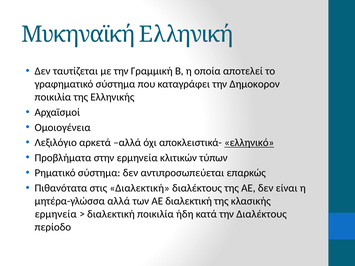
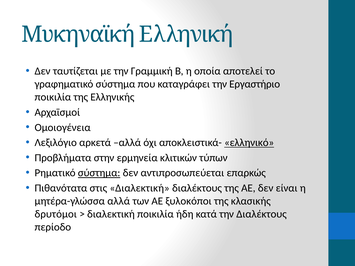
Δημοκορον: Δημοκορον -> Εργαστήριο (255, 84)
σύστημα underline: none -> present (99, 173)
ΑΕ διαλεκτική: διαλεκτική -> ξυλοκόποι (189, 201)
ερμηνεία: ερμηνεία -> δρυτόμοι (56, 214)
